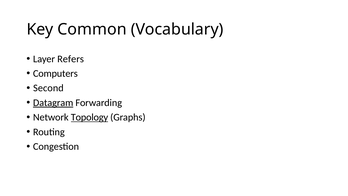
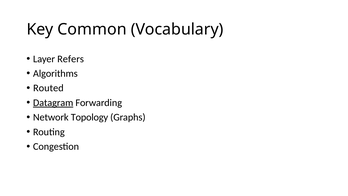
Computers: Computers -> Algorithms (55, 73)
Second: Second -> Routed (48, 88)
Topology underline: present -> none (89, 117)
